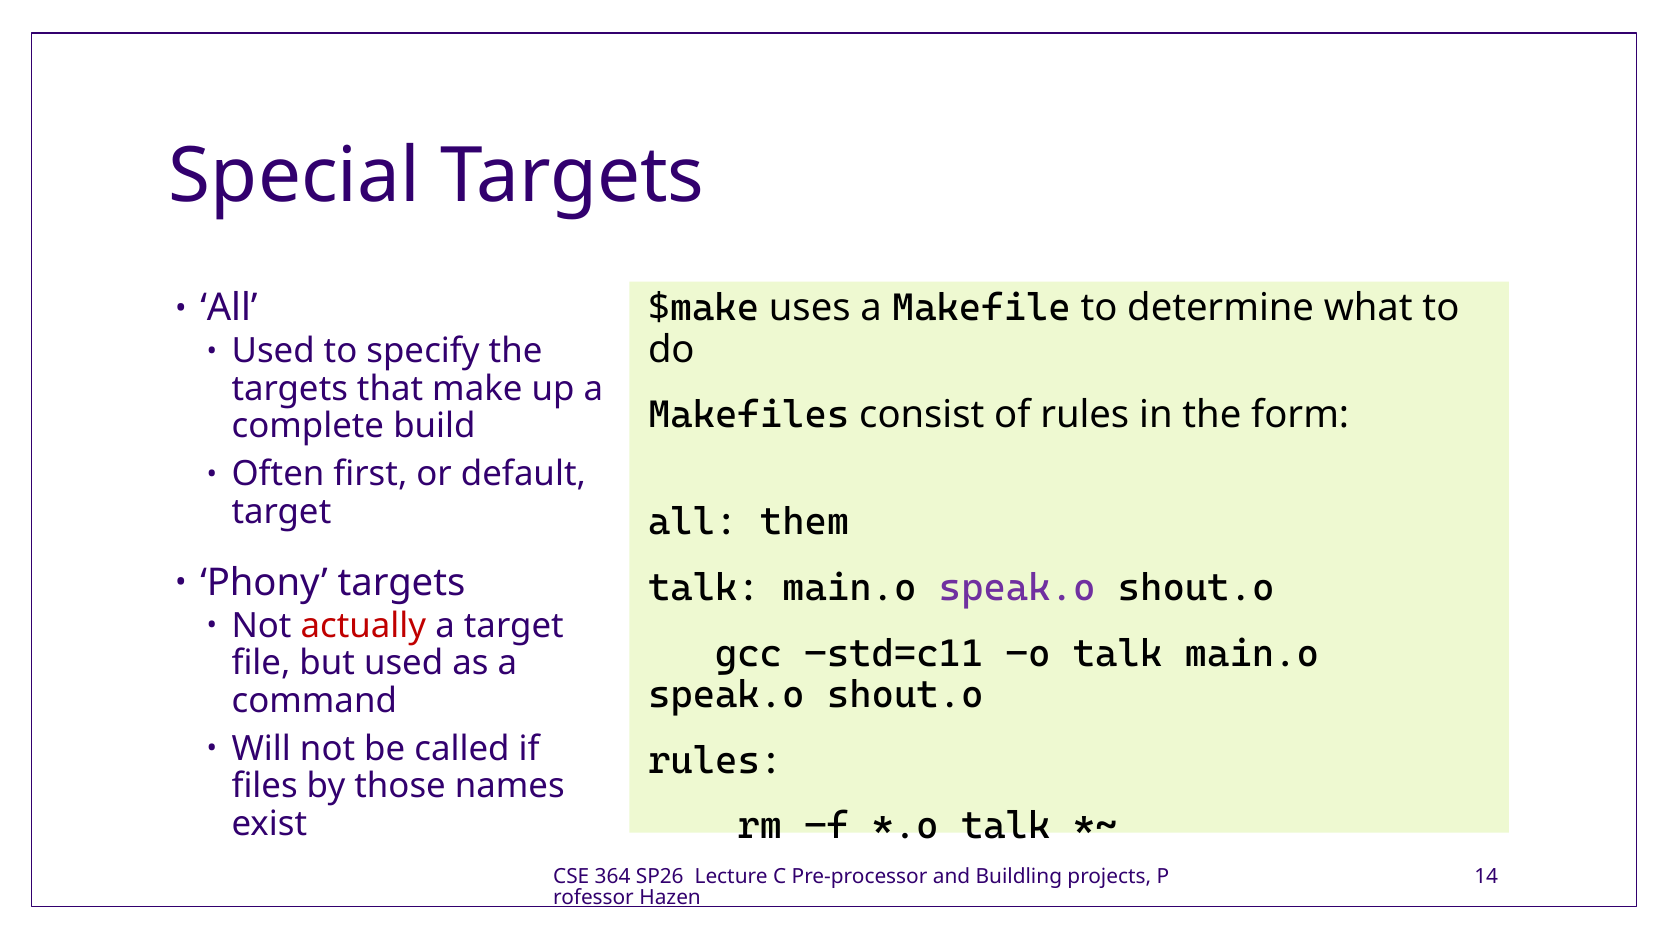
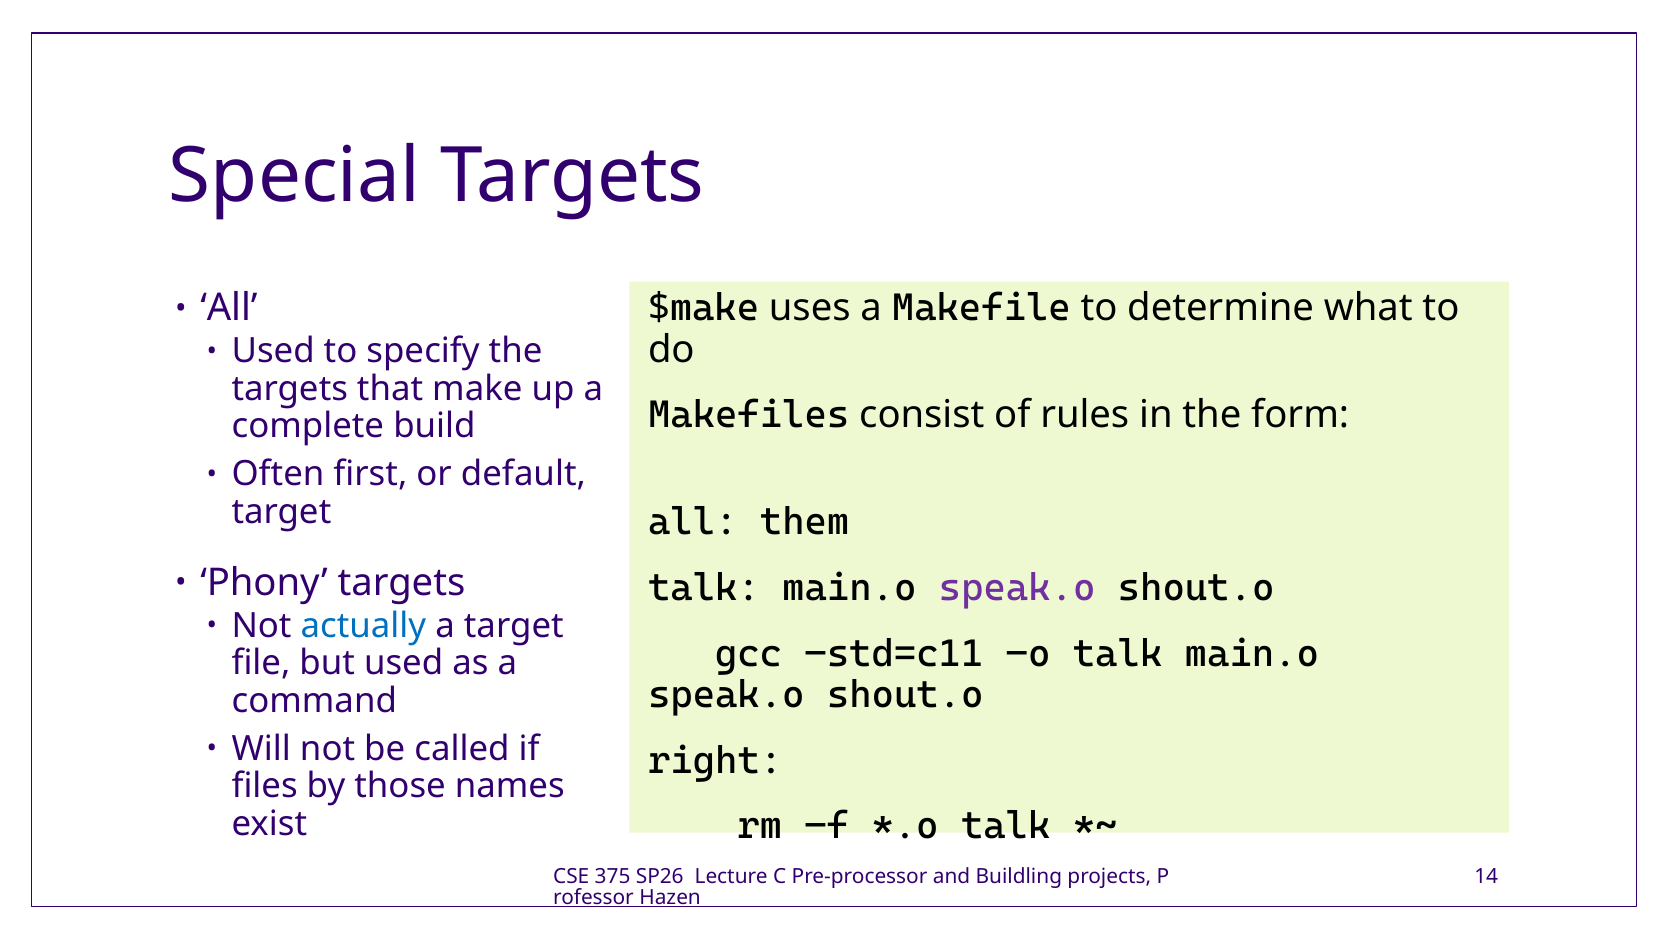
actually colour: red -> blue (363, 626)
rules: rules -> right (715, 760)
364: 364 -> 375 (613, 877)
